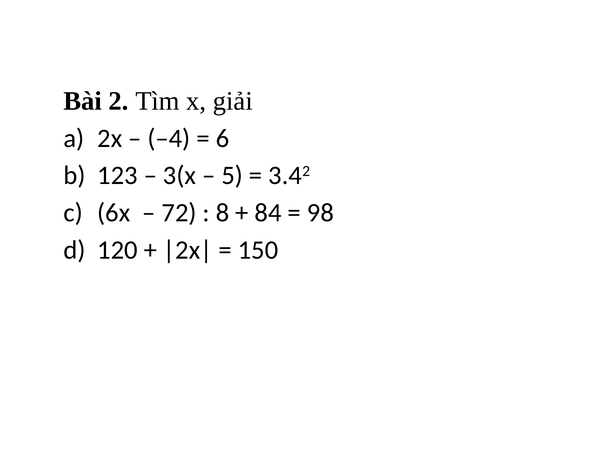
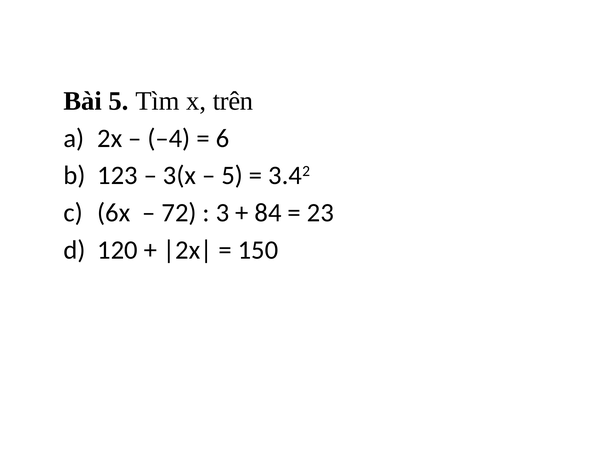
Bài 2: 2 -> 5 (119, 101)
giải: giải -> trên (233, 101)
8: 8 -> 3 (222, 213)
98: 98 -> 23 (320, 213)
